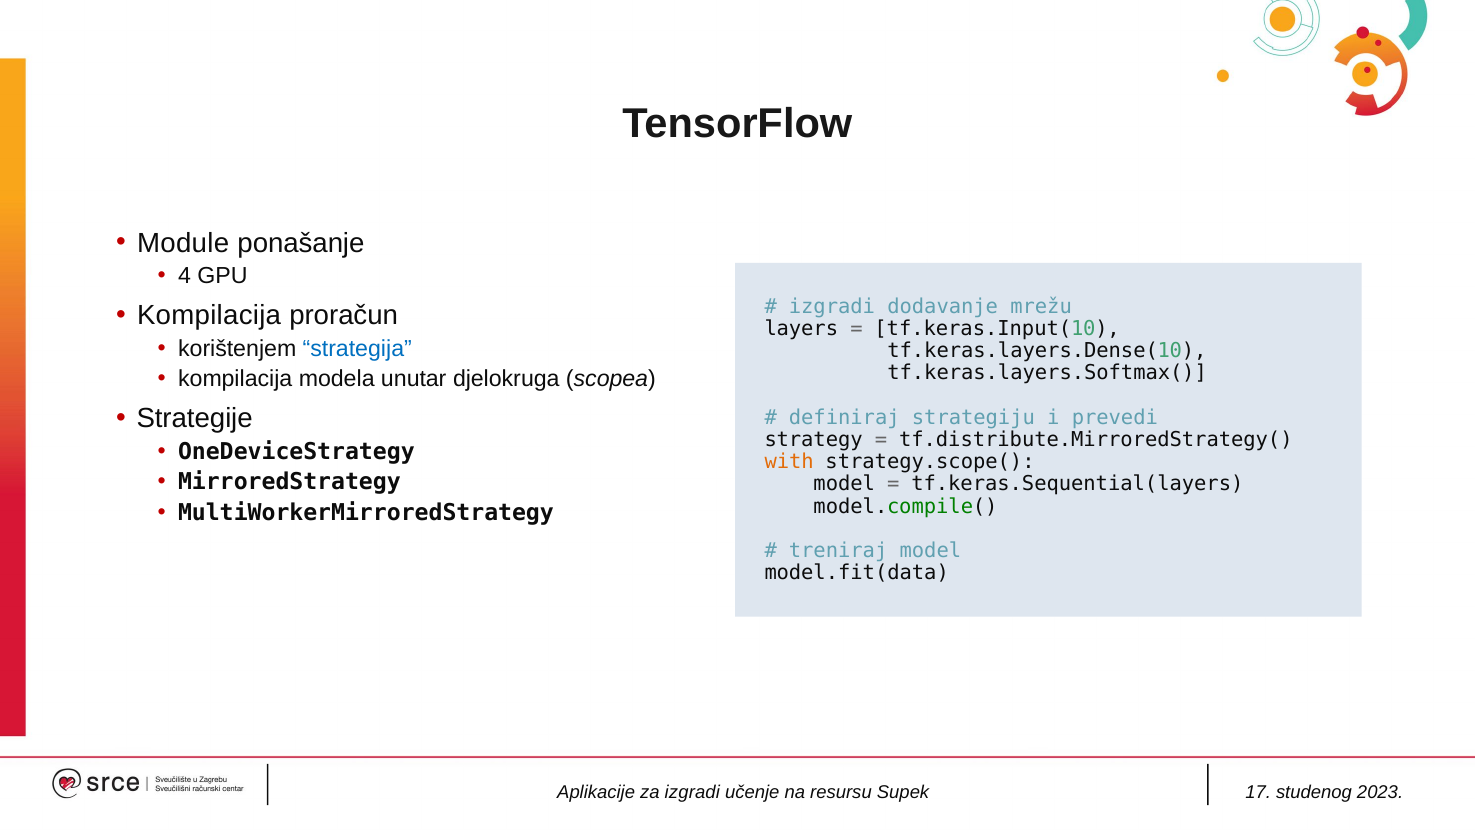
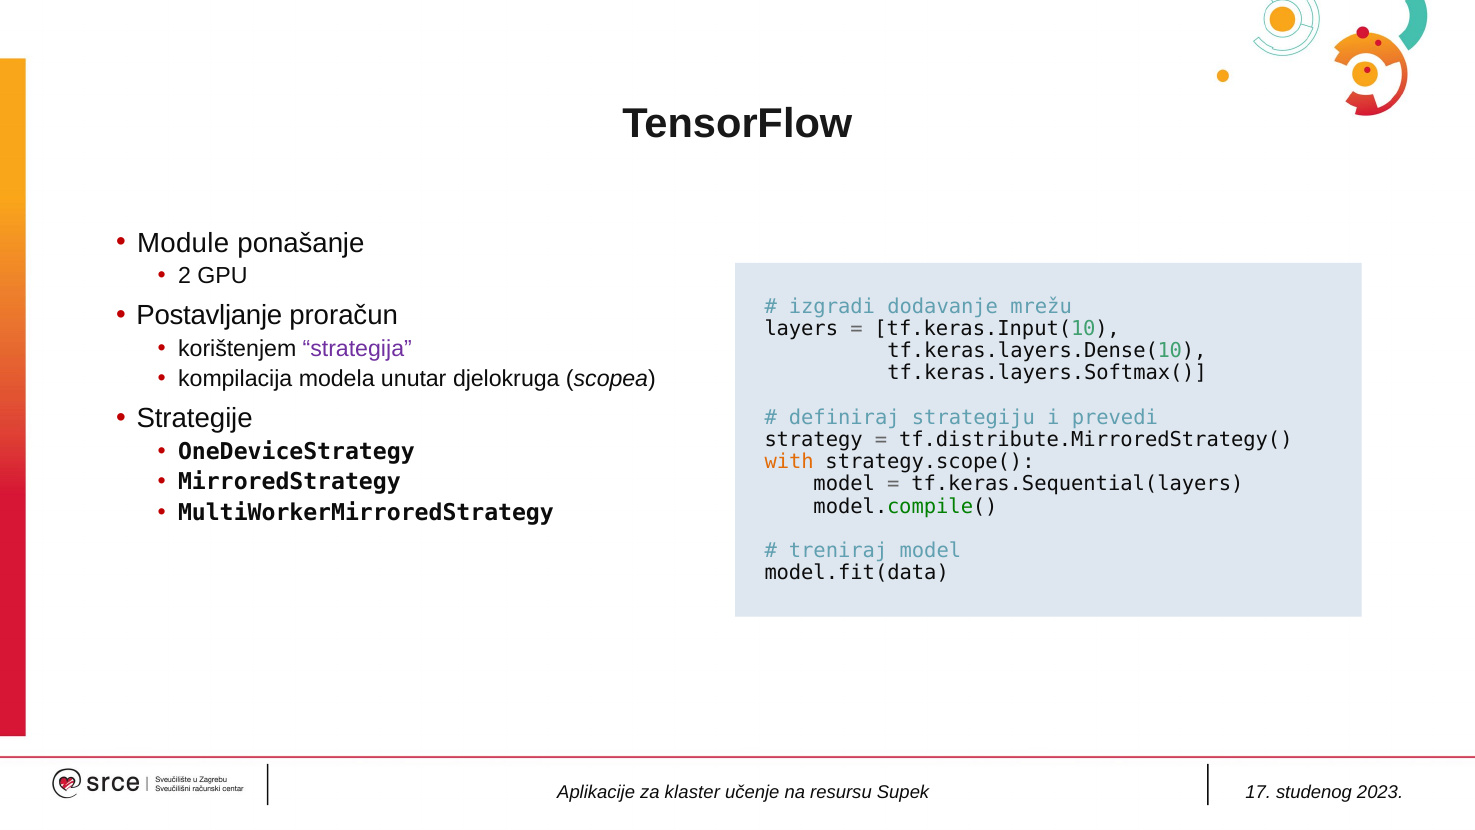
4: 4 -> 2 (185, 276)
Kompilacija: Kompilacija -> Postavljanje (209, 315)
strategija colour: blue -> purple (357, 348)
za izgradi: izgradi -> klaster (692, 792)
